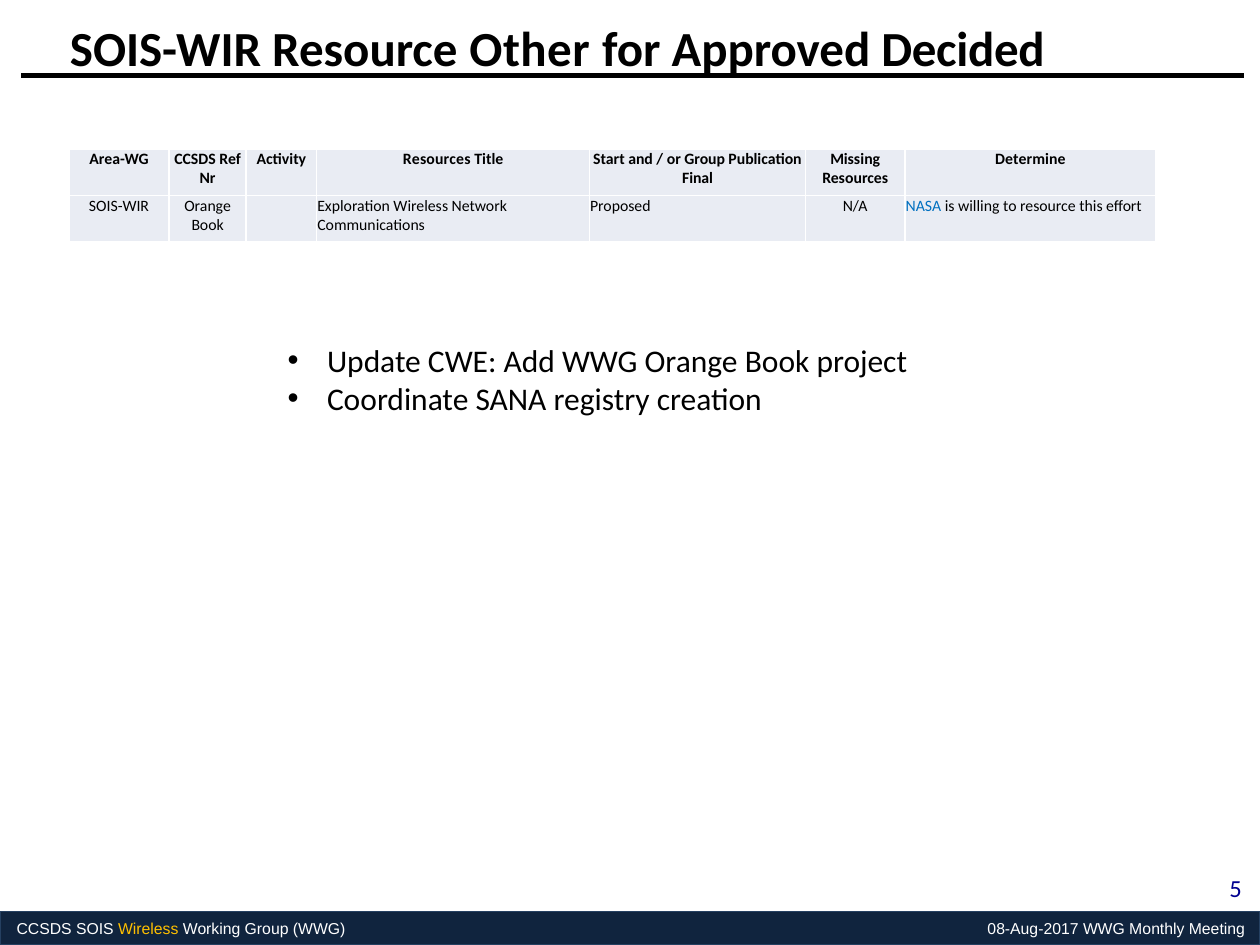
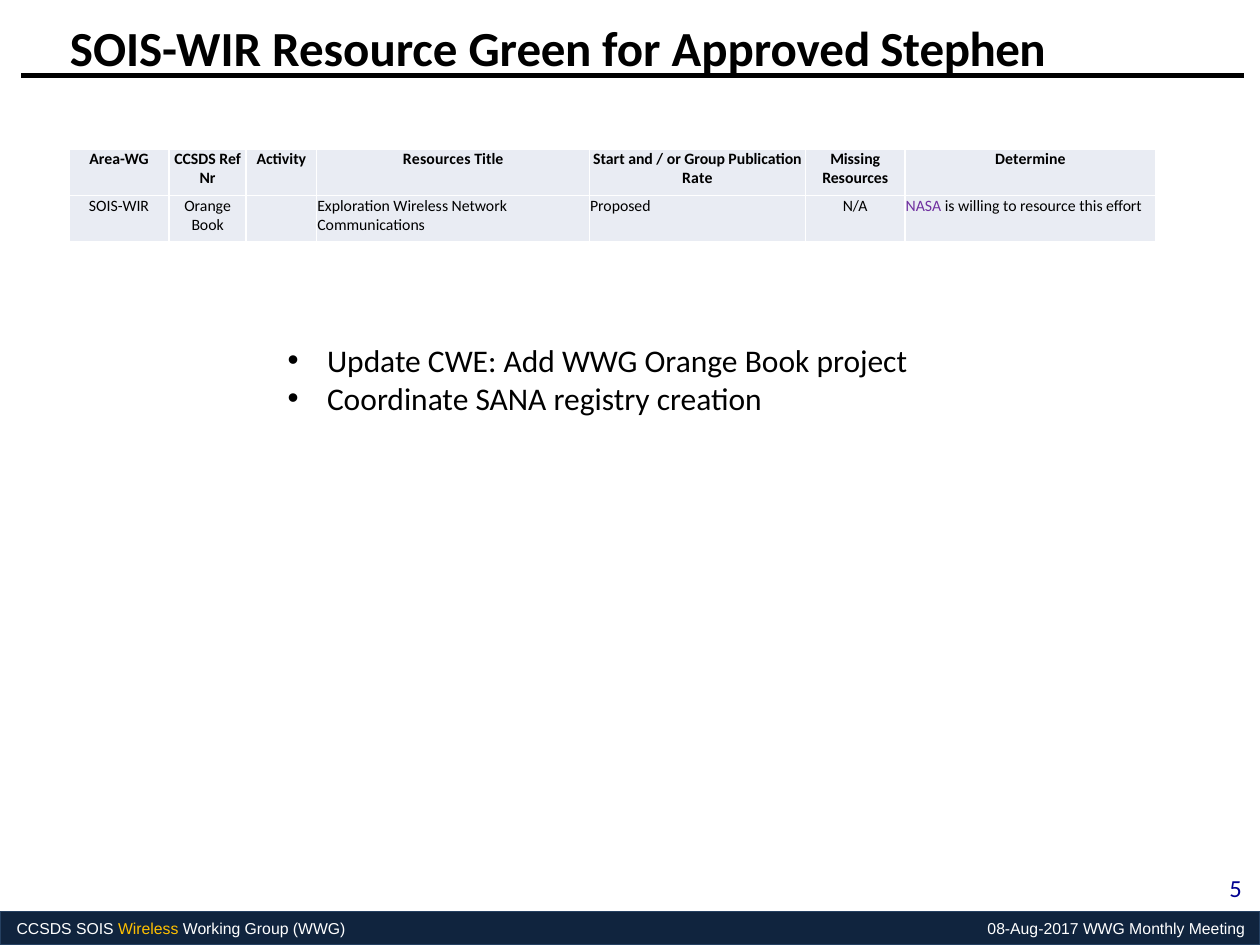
Other: Other -> Green (530, 50)
Decided: Decided -> Stephen (963, 50)
Final: Final -> Rate (697, 179)
NASA colour: blue -> purple (923, 206)
